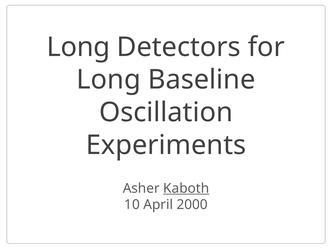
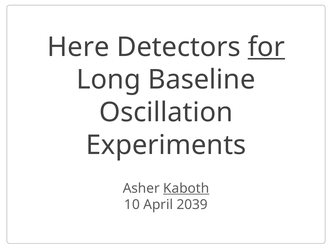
Long: Long -> Here (78, 47)
for underline: none -> present (266, 47)
2000: 2000 -> 2039 (192, 205)
